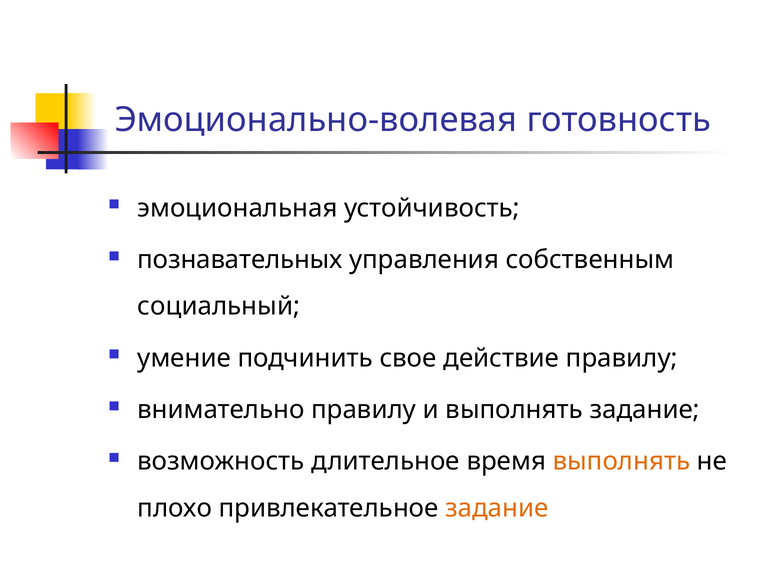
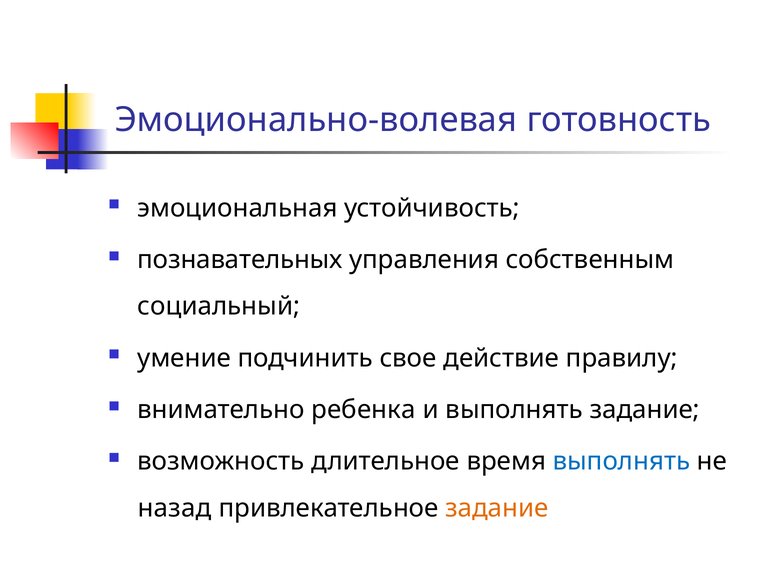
внимательно правилу: правилу -> ребенка (363, 410)
выполнять colour: orange -> blue (621, 462)
плохо: плохо -> назад (175, 509)
